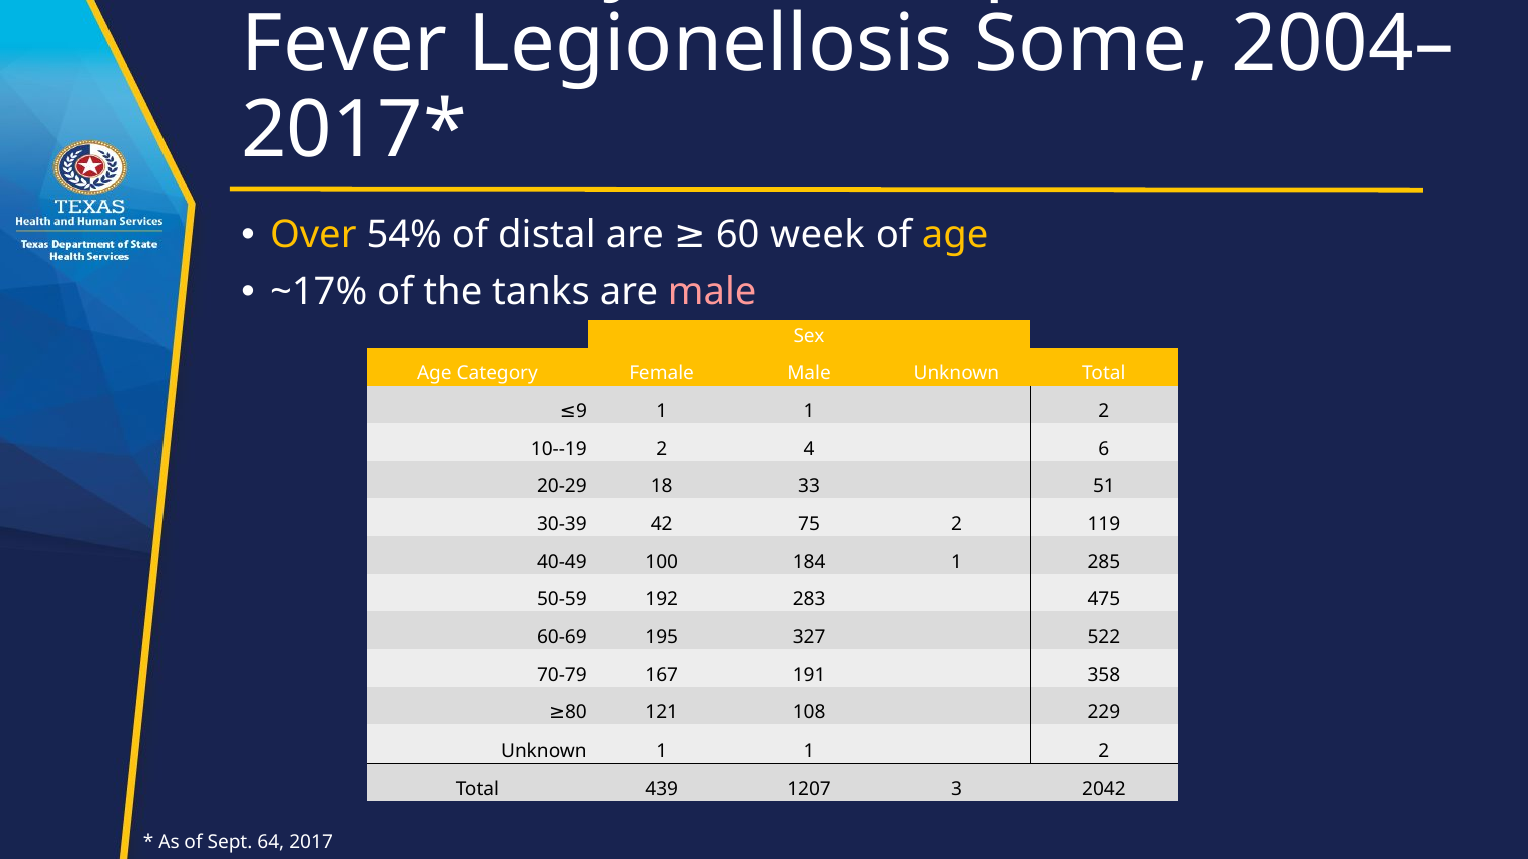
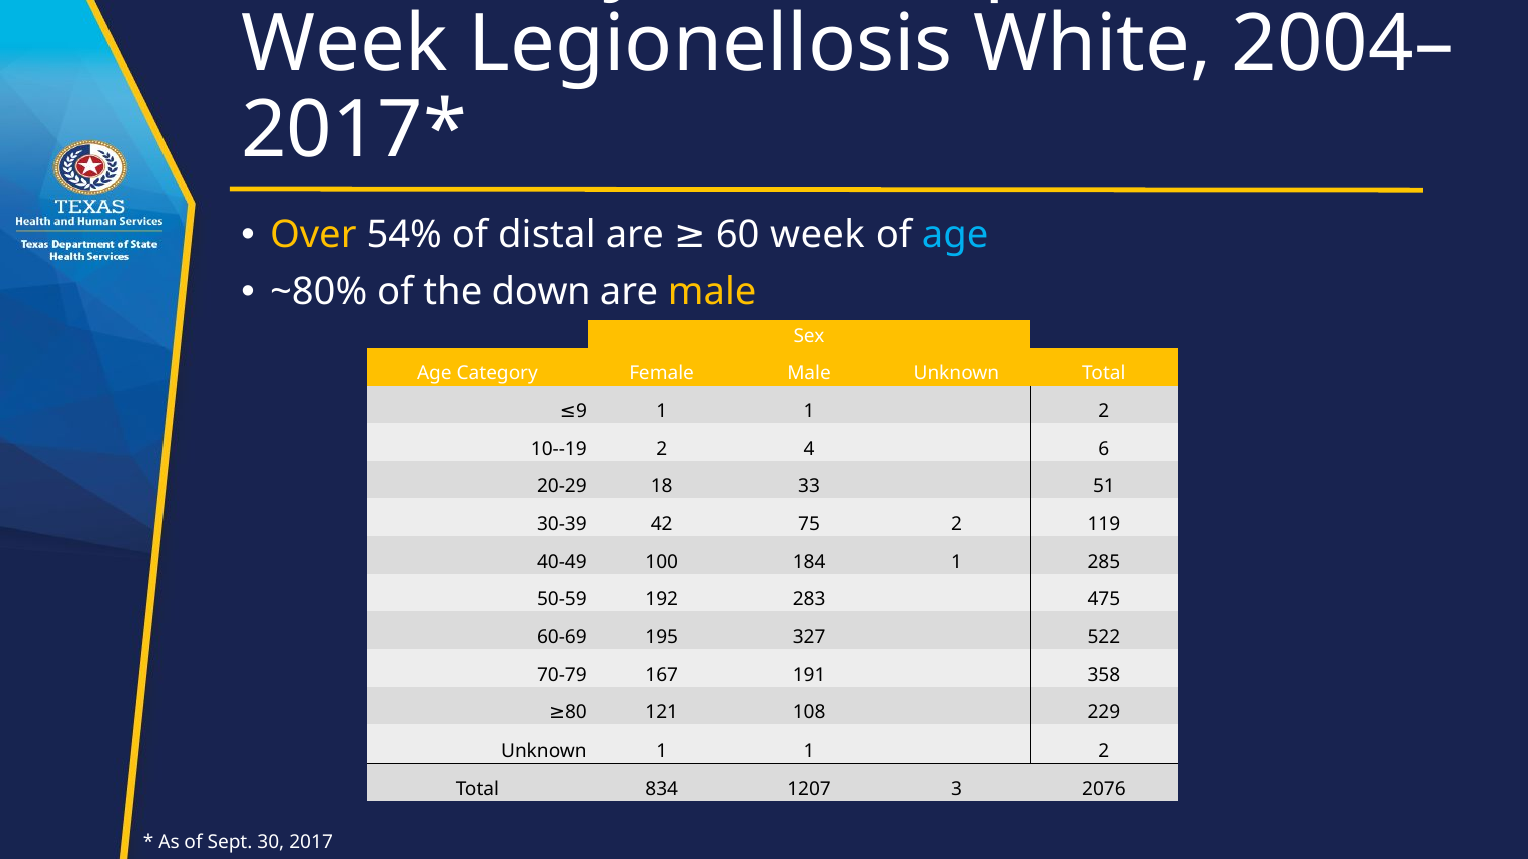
Fever: Fever -> Week (345, 44)
Some: Some -> White (1093, 44)
age colour: yellow -> light blue (955, 235)
~17%: ~17% -> ~80% (319, 292)
tanks: tanks -> down (541, 292)
male colour: pink -> yellow (712, 292)
439: 439 -> 834 (662, 790)
2042: 2042 -> 2076 (1104, 790)
64: 64 -> 30 (271, 843)
